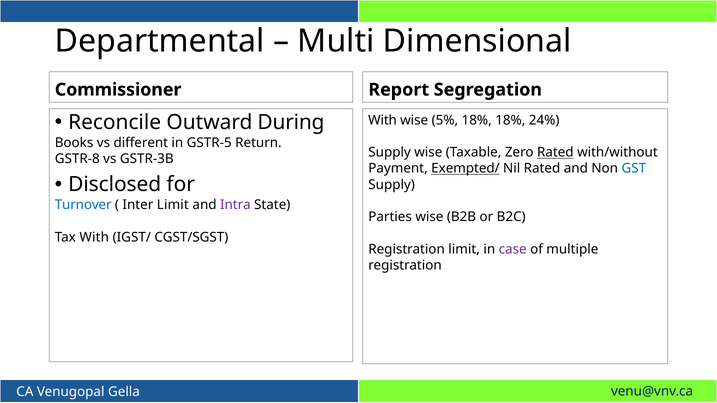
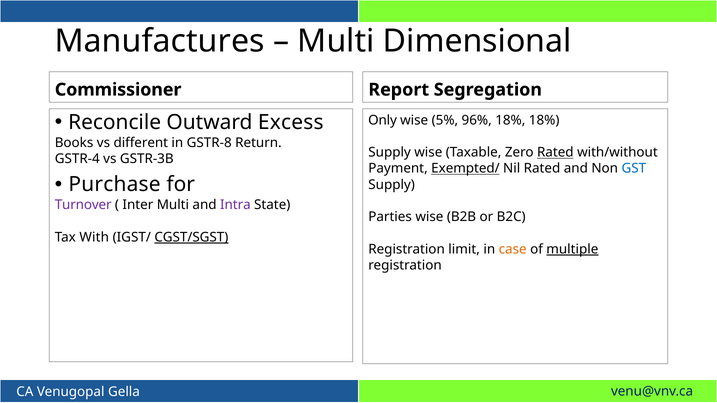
Departmental: Departmental -> Manufactures (160, 41)
During: During -> Excess (291, 122)
With: With -> Only (383, 120)
5% 18%: 18% -> 96% (477, 120)
18% 24%: 24% -> 18% (544, 120)
GSTR-5: GSTR-5 -> GSTR-8 (209, 143)
GSTR-8: GSTR-8 -> GSTR-4 (77, 159)
Disclosed: Disclosed -> Purchase (115, 185)
Turnover colour: blue -> purple (83, 205)
Inter Limit: Limit -> Multi (173, 205)
CGST/SGST underline: none -> present (191, 237)
case colour: purple -> orange (513, 249)
multiple underline: none -> present (572, 249)
